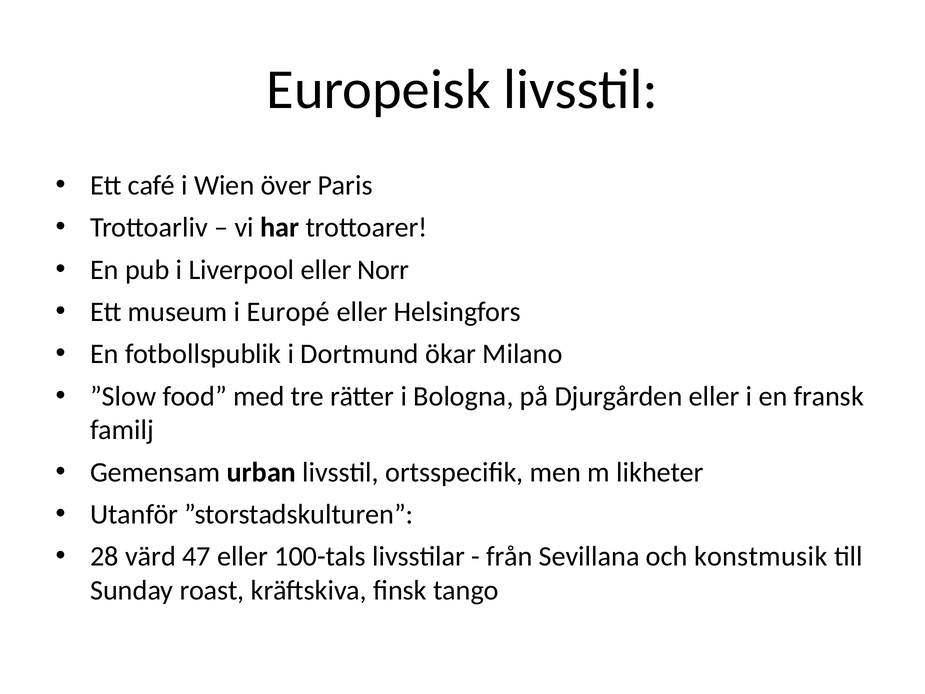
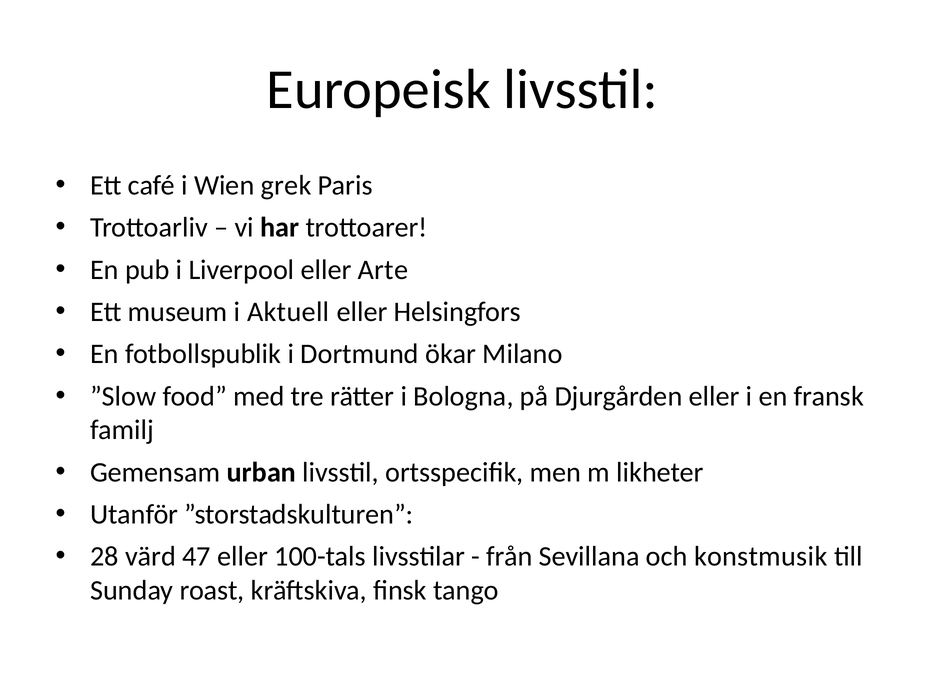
över: över -> grek (286, 185)
Norr: Norr -> Arte (383, 270)
Europé: Europé -> Aktuell (288, 312)
